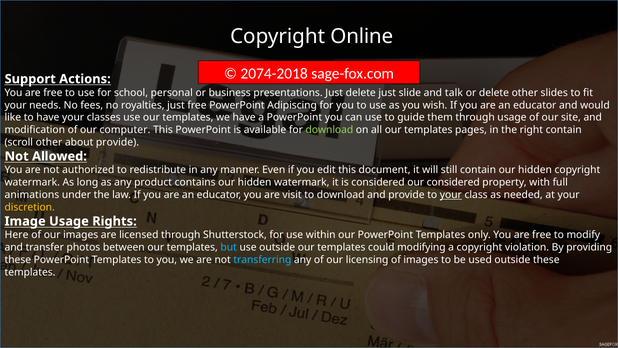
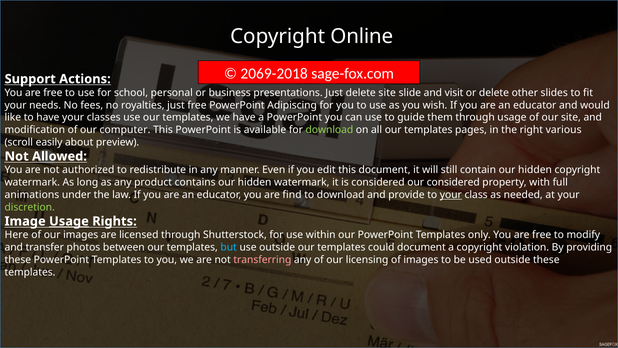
2074-2018: 2074-2018 -> 2069-2018 (274, 73)
delete just: just -> site (387, 93)
talk: talk -> visit (454, 93)
right contain: contain -> various (564, 130)
scroll other: other -> easily (49, 142)
about provide: provide -> preview (118, 142)
visit: visit -> find (292, 195)
discretion colour: yellow -> light green (30, 207)
Usage underline: none -> present (69, 221)
could modifying: modifying -> document (421, 247)
transferring colour: light blue -> pink (262, 259)
